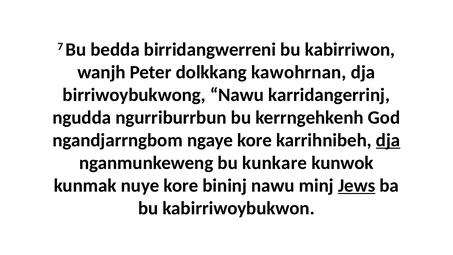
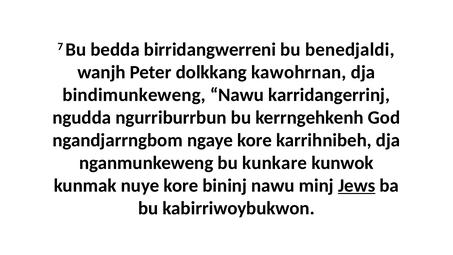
kabirriwon: kabirriwon -> benedjaldi (350, 49)
birriwoybukwong: birriwoybukwong -> bindimunkeweng (134, 95)
dja underline: present -> none (388, 140)
